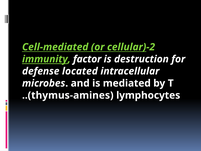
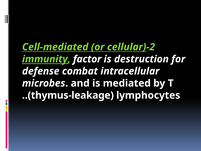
located: located -> combat (80, 71)
thymus-amines: thymus-amines -> thymus-leakage (71, 95)
